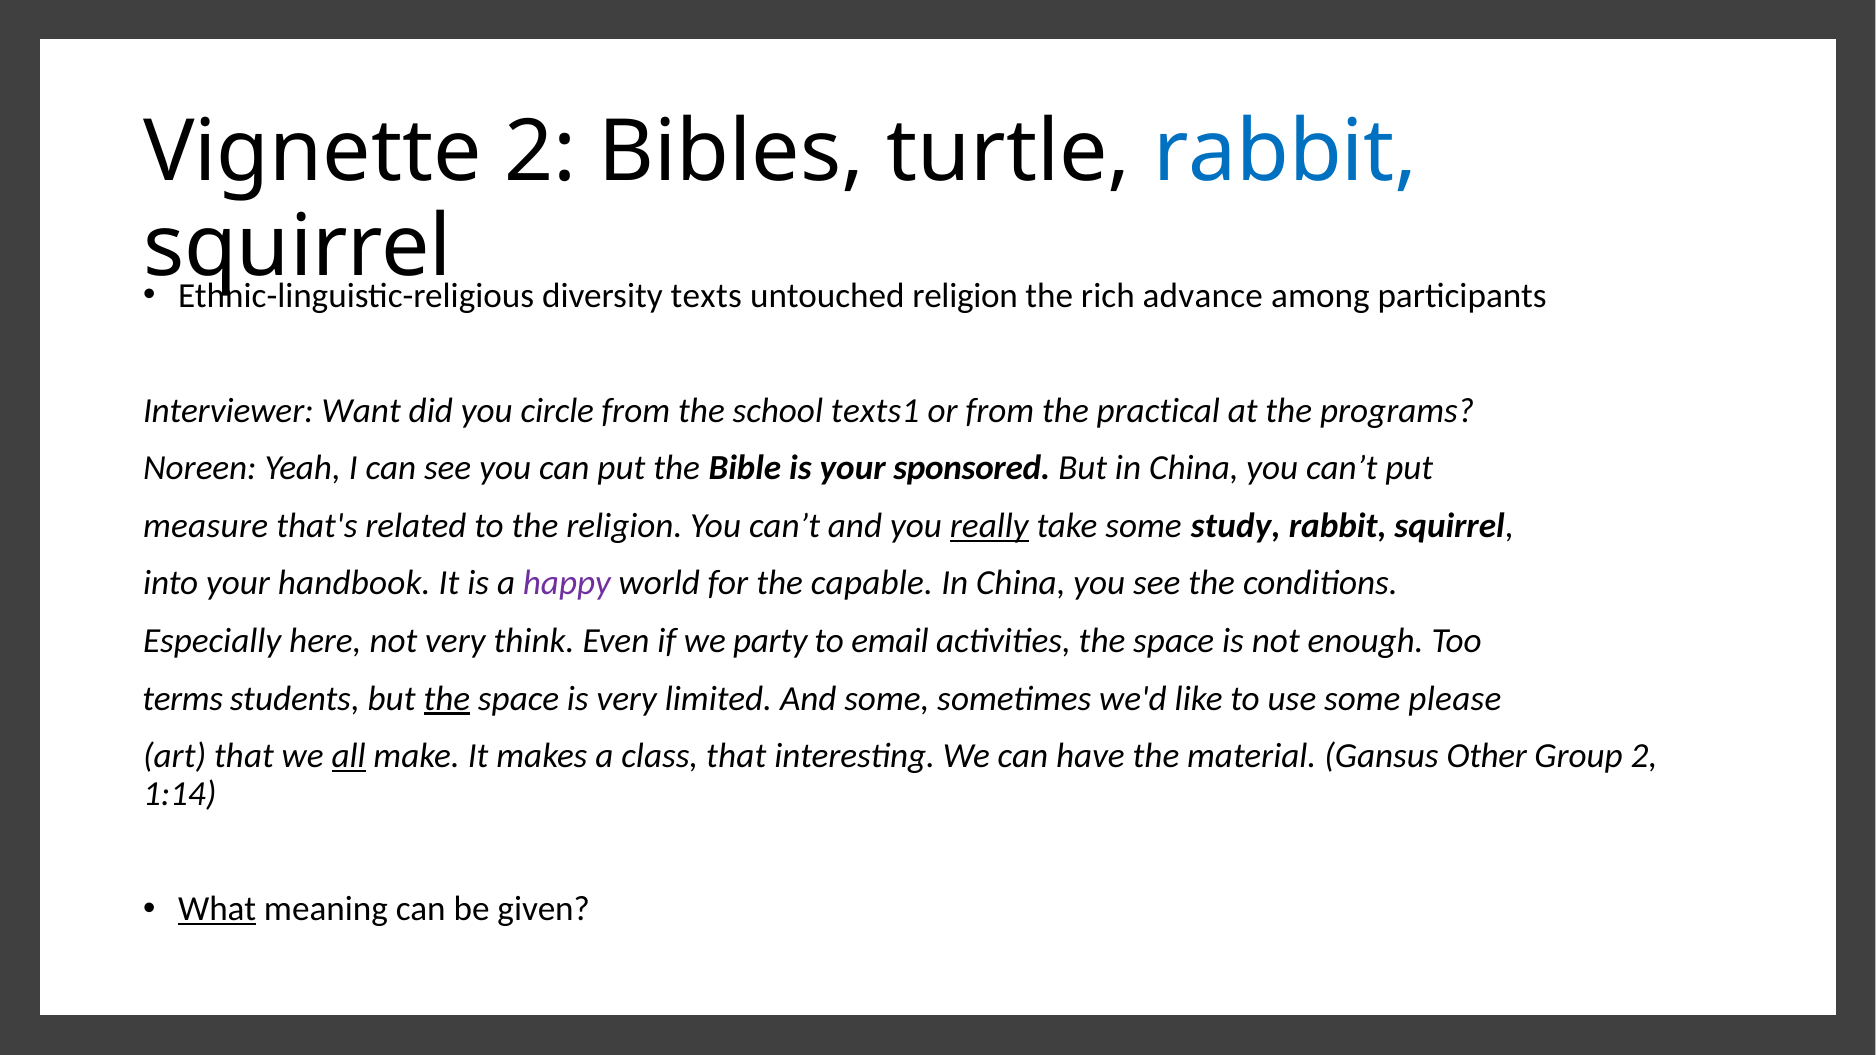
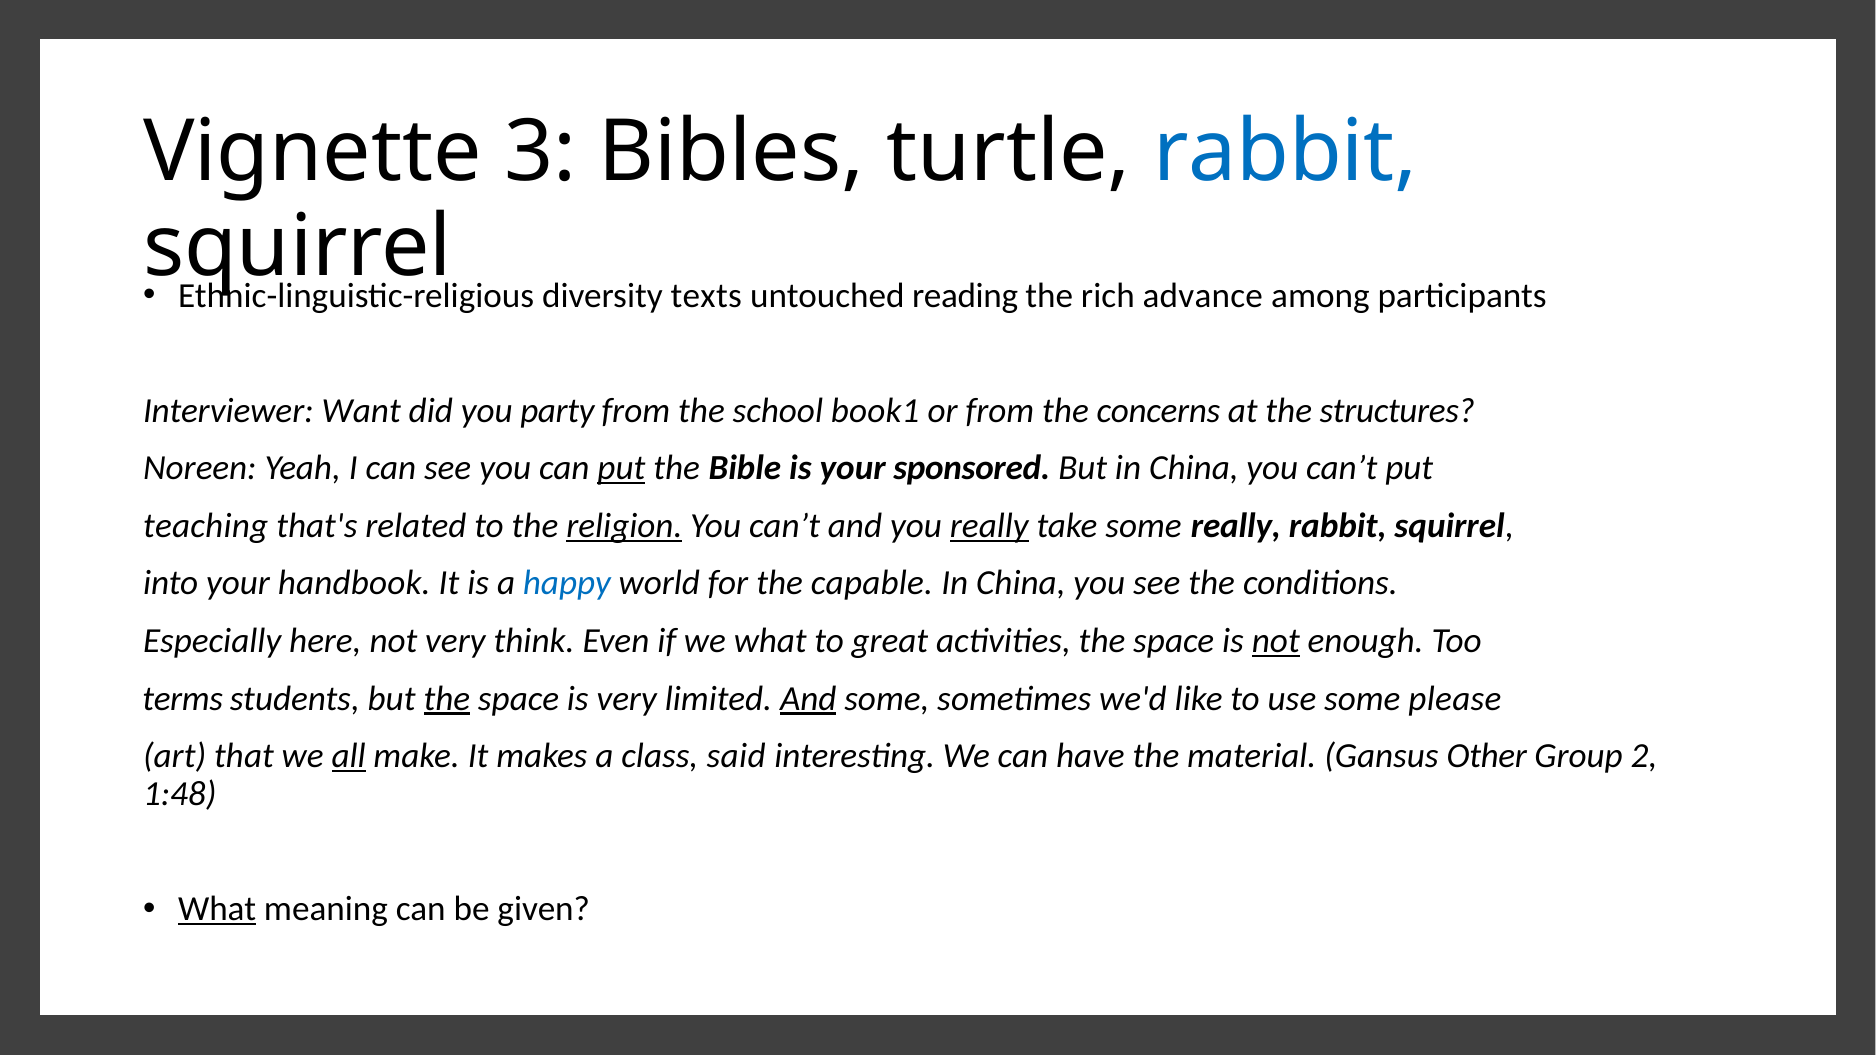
Vignette 2: 2 -> 3 (540, 152)
untouched religion: religion -> reading (965, 296)
circle: circle -> party (557, 411)
texts1: texts1 -> book1 (875, 411)
practical: practical -> concerns (1158, 411)
programs: programs -> structures (1397, 411)
put underline: none -> present (621, 468)
measure: measure -> teaching (206, 526)
religion underline: none -> present (624, 526)
some study: study -> really (1236, 526)
happy colour: purple -> blue (567, 583)
we party: party -> what (770, 641)
email: email -> great (890, 641)
not underline: none -> present (1276, 641)
And underline: none -> present (808, 699)
class that: that -> said (736, 756)
1:14: 1:14 -> 1:48 (180, 794)
